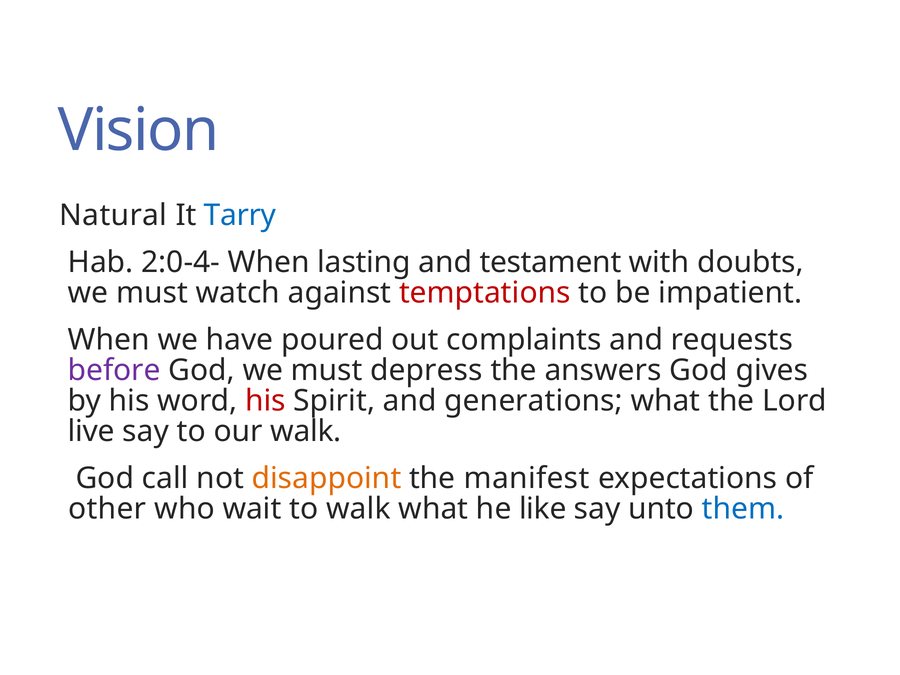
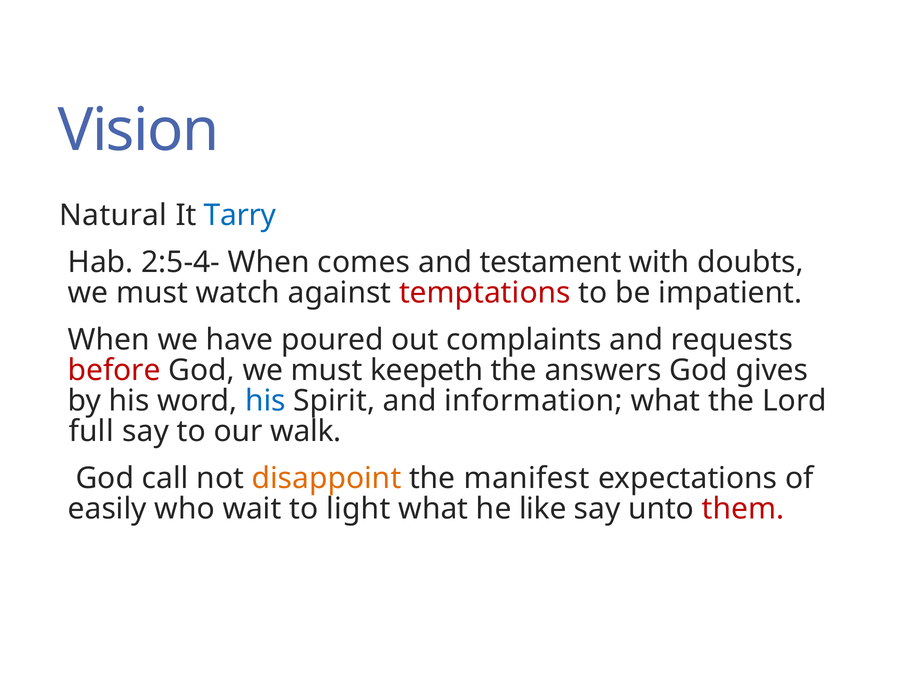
2:0-4-: 2:0-4- -> 2:5-4- (181, 262)
lasting: lasting -> comes (364, 262)
before colour: purple -> red (114, 370)
depress: depress -> keepeth (427, 370)
his colour: red -> blue (265, 401)
generations: generations -> information (533, 401)
live: live -> full (91, 431)
other: other -> easily (107, 509)
to walk: walk -> light (358, 509)
them colour: blue -> red (743, 509)
